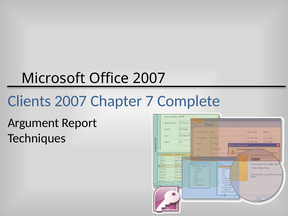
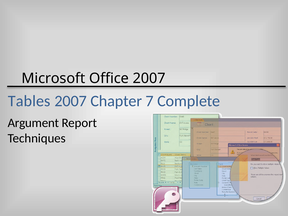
Clients: Clients -> Tables (29, 101)
